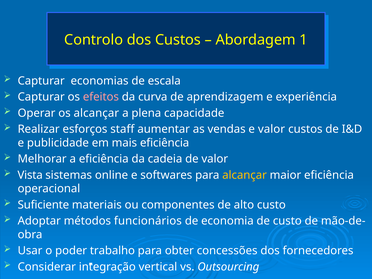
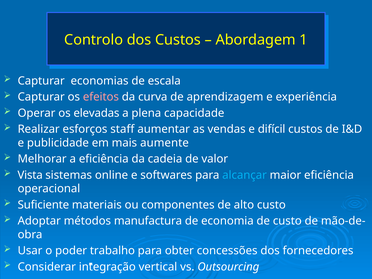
os alcançar: alcançar -> elevadas (96, 113)
e valor: valor -> difícil (272, 129)
mais eficiência: eficiência -> aumente (165, 143)
alcançar colour: yellow -> light blue (245, 175)
funcionários: funcionários -> manufactura (148, 221)
